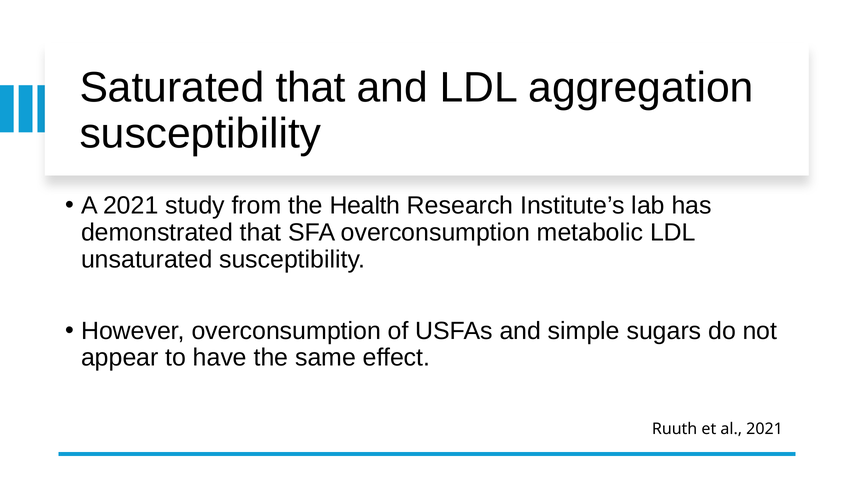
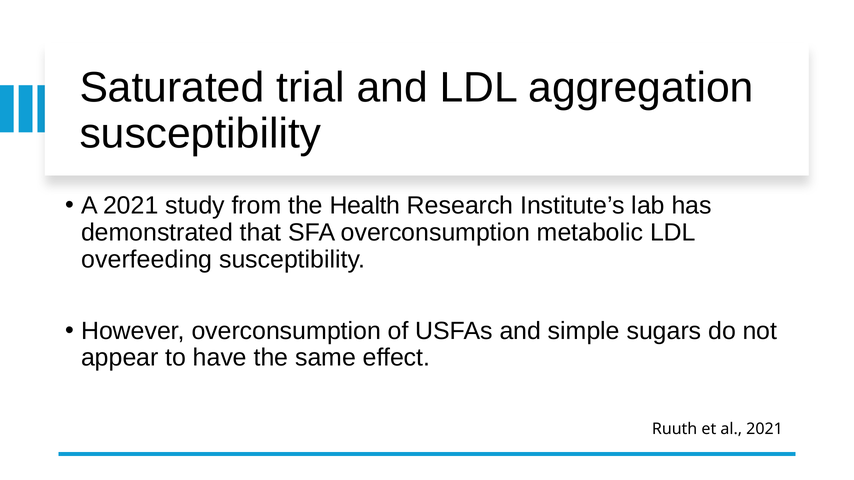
Saturated that: that -> trial (311, 88)
unsaturated: unsaturated -> overfeeding (147, 260)
